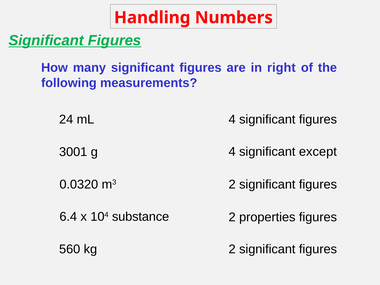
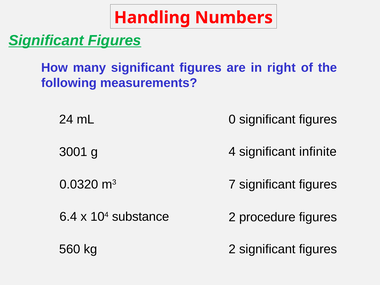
mL 4: 4 -> 0 (232, 119)
except: except -> infinite (318, 152)
m3 2: 2 -> 7 (232, 184)
properties: properties -> procedure (267, 217)
